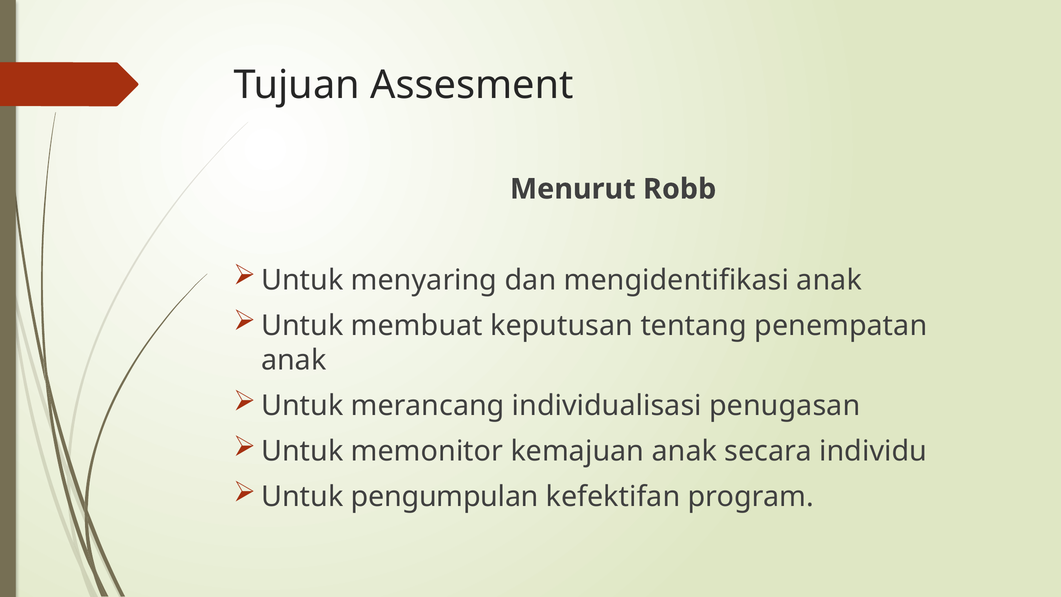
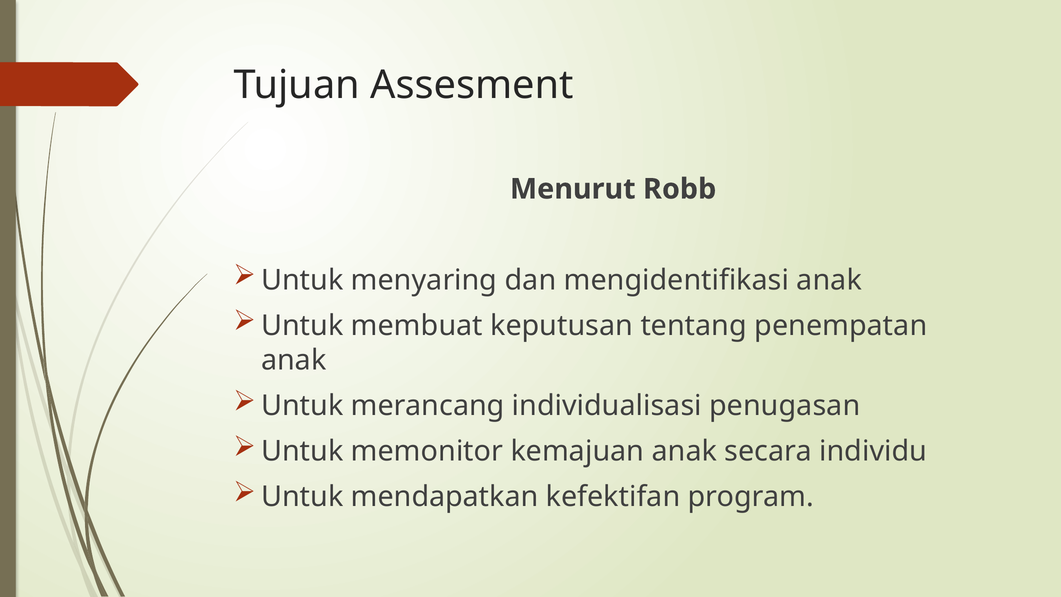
pengumpulan: pengumpulan -> mendapatkan (445, 497)
